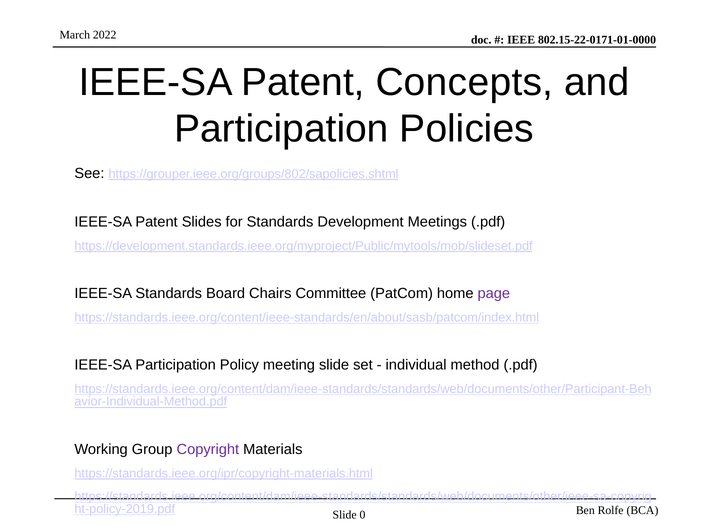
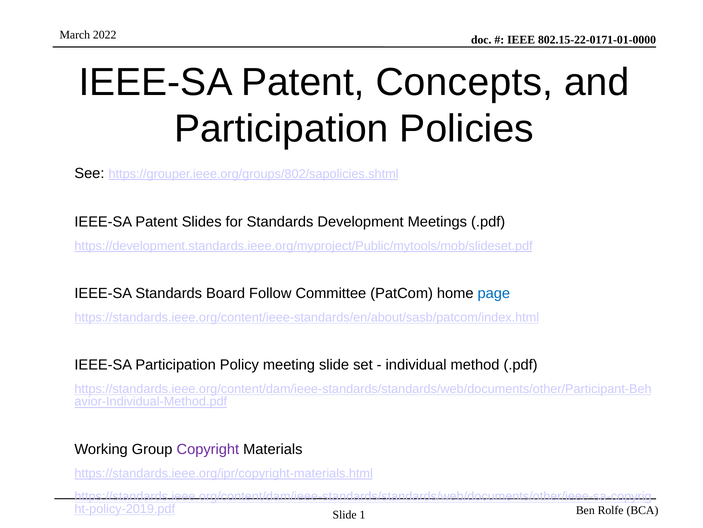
Chairs: Chairs -> Follow (270, 293)
page colour: purple -> blue (494, 293)
0: 0 -> 1 (362, 514)
